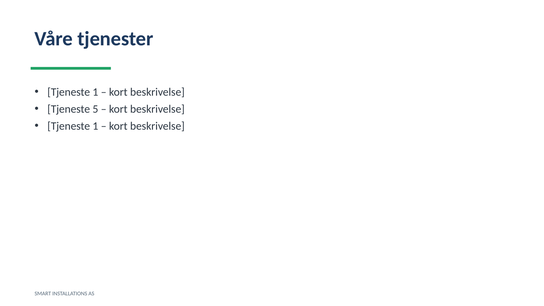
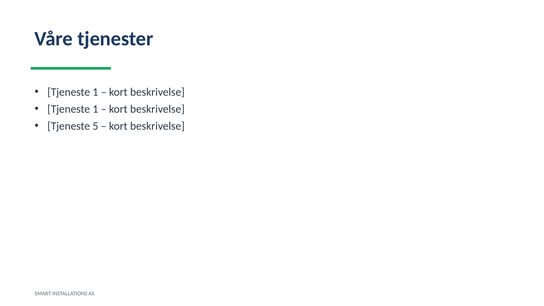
5: 5 -> 1 (95, 109)
1: 1 -> 5 (95, 126)
